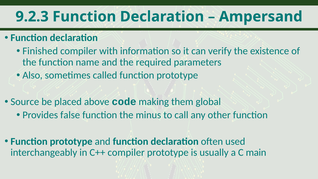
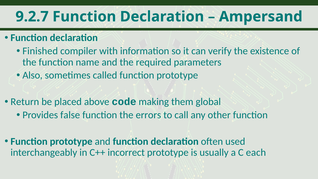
9.2.3: 9.2.3 -> 9.2.7 (32, 17)
Source: Source -> Return (25, 102)
minus: minus -> errors (148, 115)
C++ compiler: compiler -> incorrect (126, 152)
main: main -> each (256, 152)
